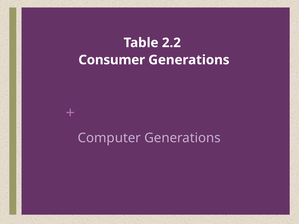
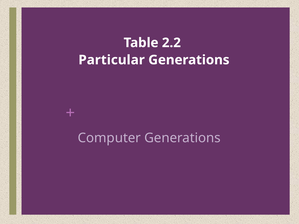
Consumer: Consumer -> Particular (112, 60)
